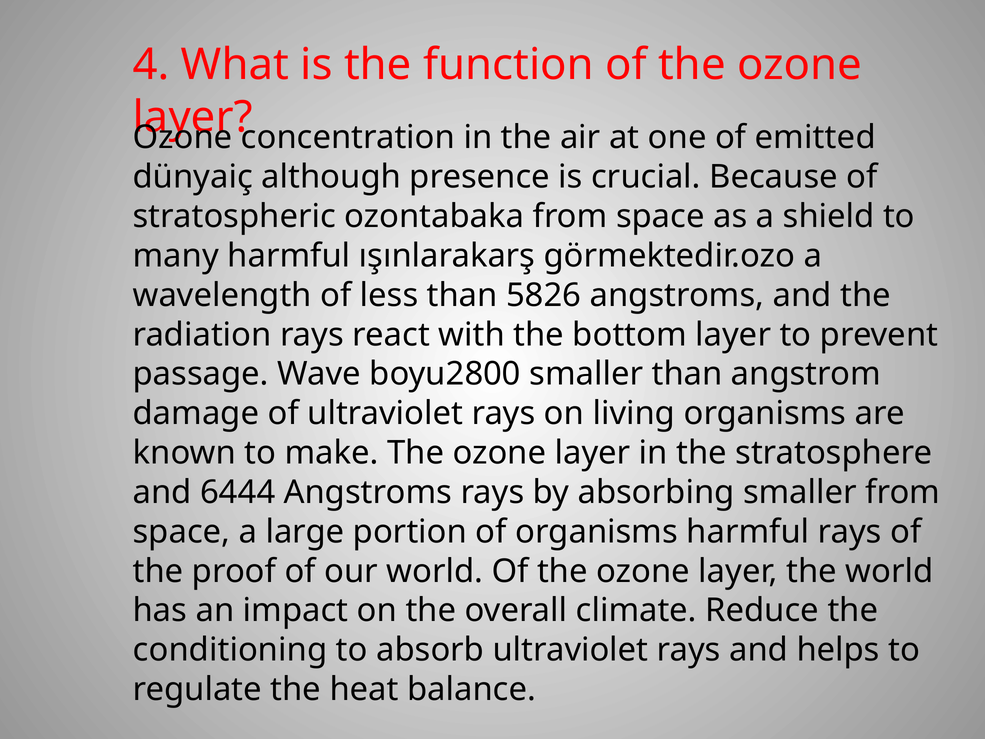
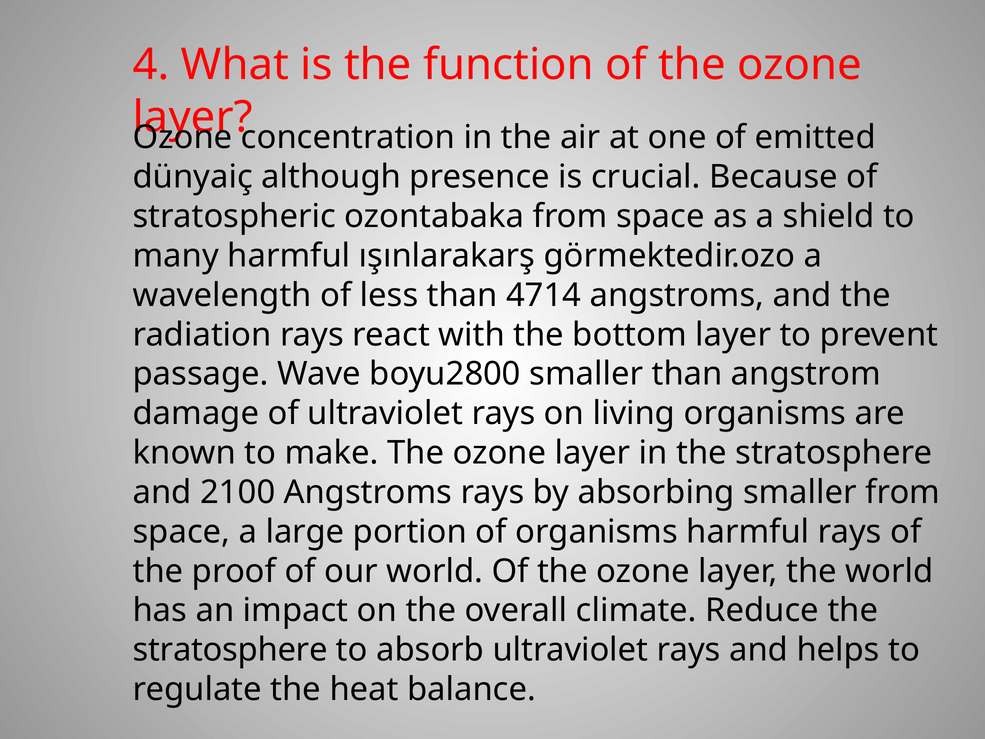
5826: 5826 -> 4714 (544, 295)
6444: 6444 -> 2100 (238, 492)
conditioning: conditioning -> stratosphere (230, 650)
